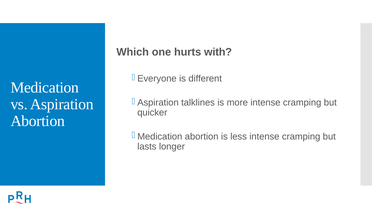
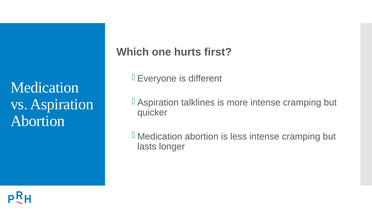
with: with -> first (218, 52)
